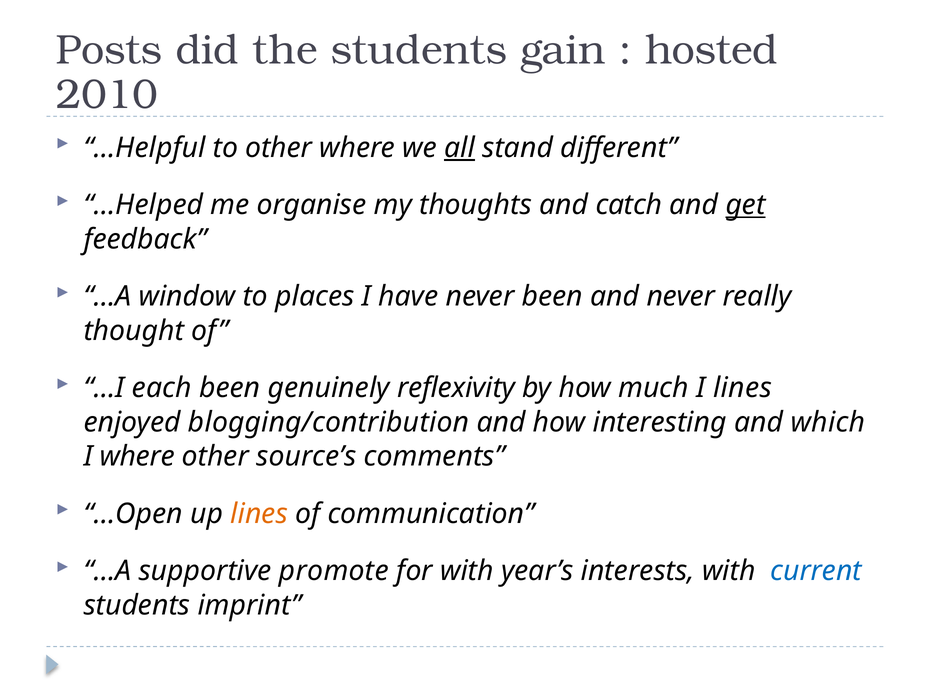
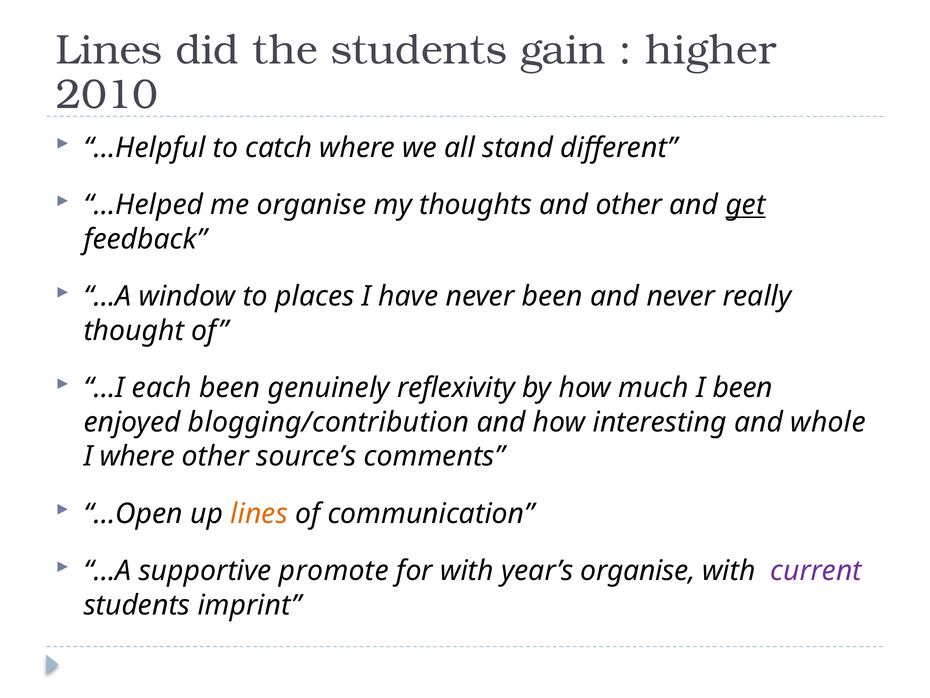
Posts: Posts -> Lines (109, 50)
hosted: hosted -> higher (711, 50)
to other: other -> catch (279, 148)
all underline: present -> none (460, 148)
and catch: catch -> other (629, 205)
I lines: lines -> been (743, 388)
which: which -> whole (828, 422)
year’s interests: interests -> organise (638, 571)
current colour: blue -> purple (816, 571)
